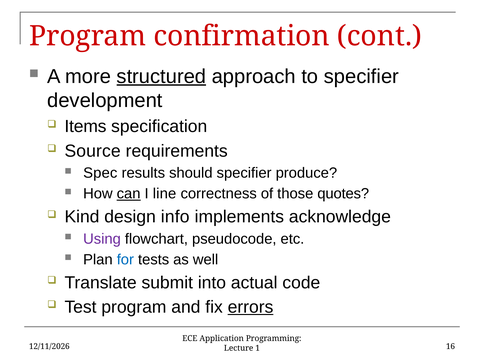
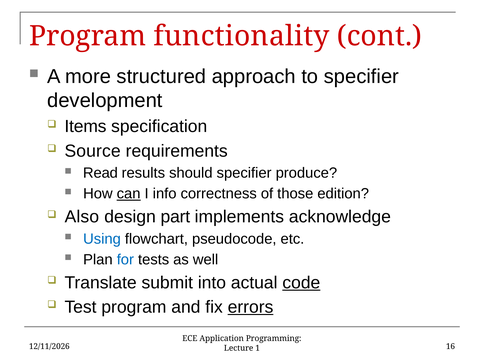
confirmation: confirmation -> functionality (241, 36)
structured underline: present -> none (161, 76)
Spec: Spec -> Read (100, 173)
line: line -> info (165, 194)
quotes: quotes -> edition (343, 194)
Kind: Kind -> Also (82, 217)
info: info -> part (175, 217)
Using colour: purple -> blue (102, 239)
code underline: none -> present (301, 283)
